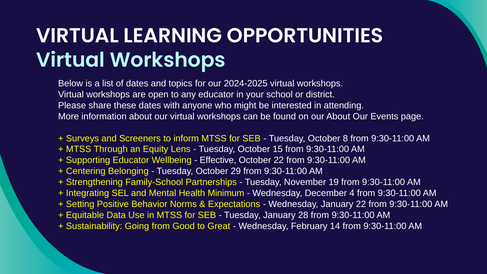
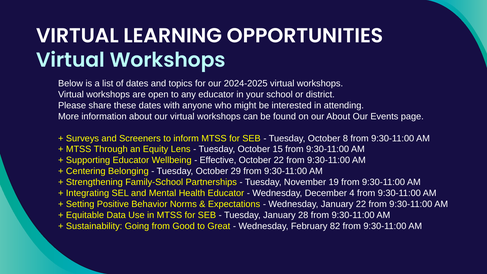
Health Minimum: Minimum -> Educator (226, 193)
14: 14 -> 82 (335, 226)
